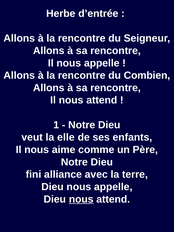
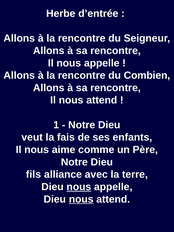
elle: elle -> fais (66, 137)
fini: fini -> fils (34, 174)
nous underline: none -> present (79, 187)
